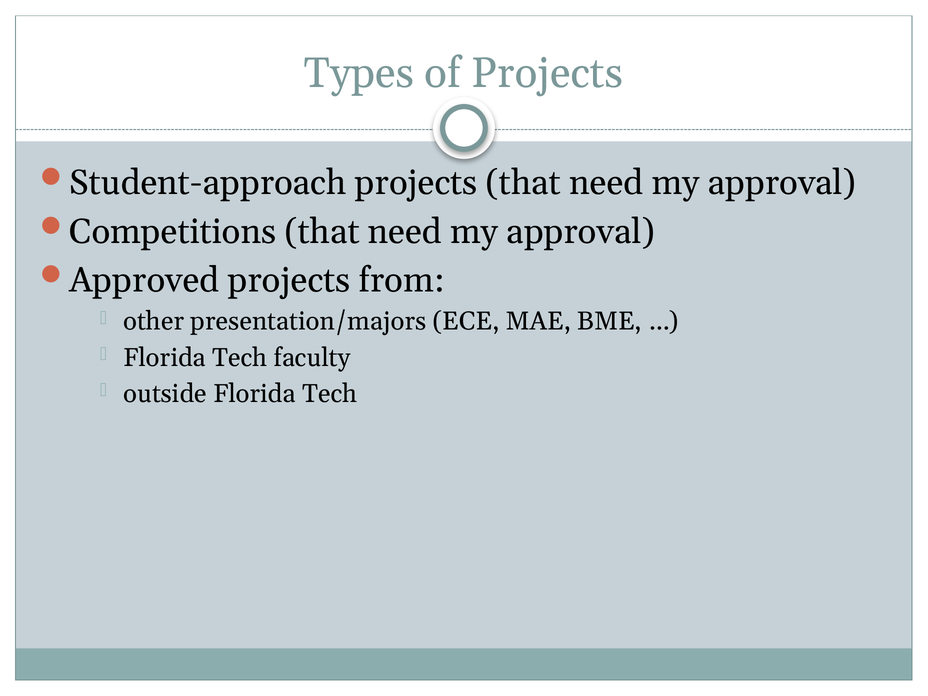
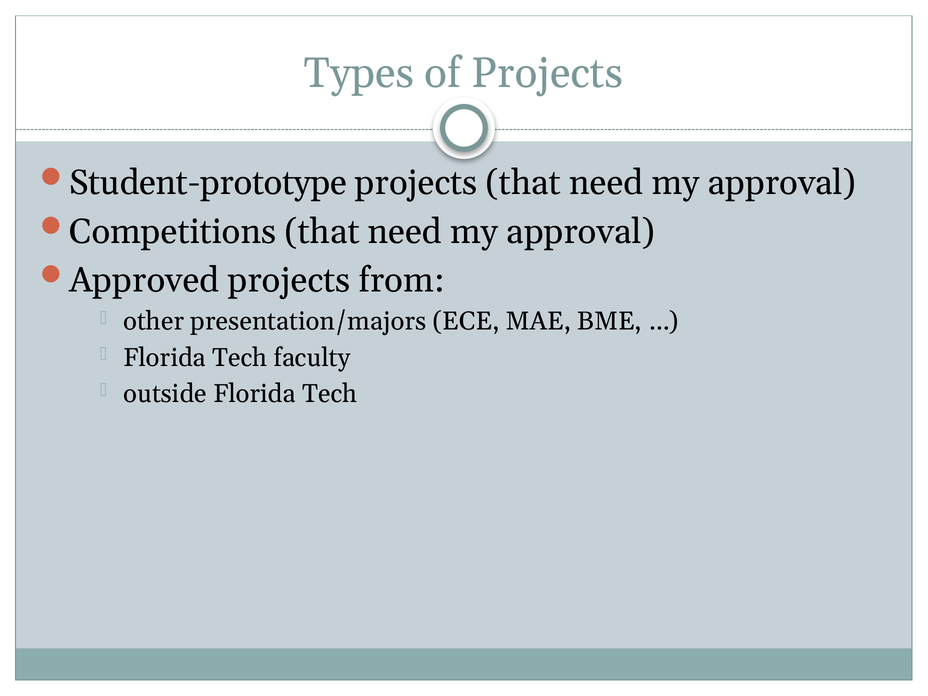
Student-approach: Student-approach -> Student-prototype (208, 183)
